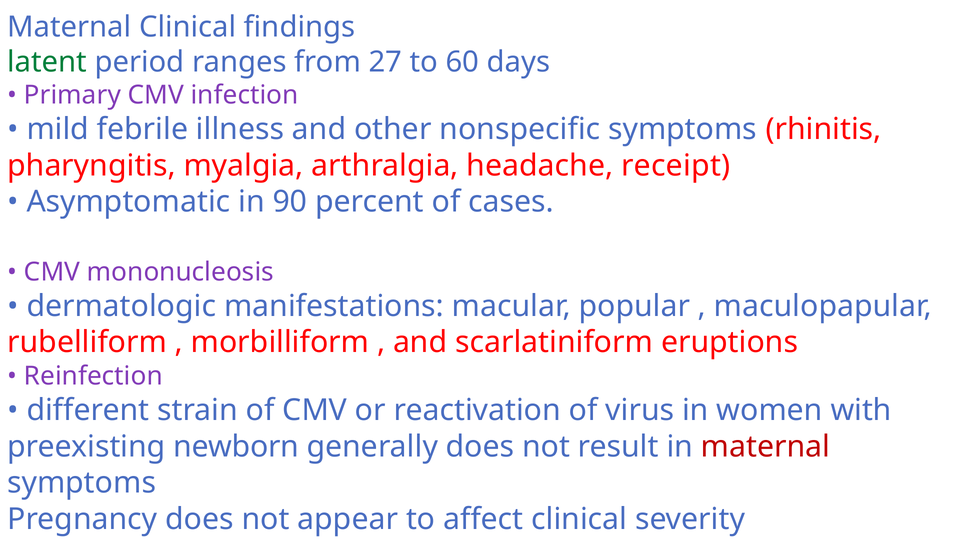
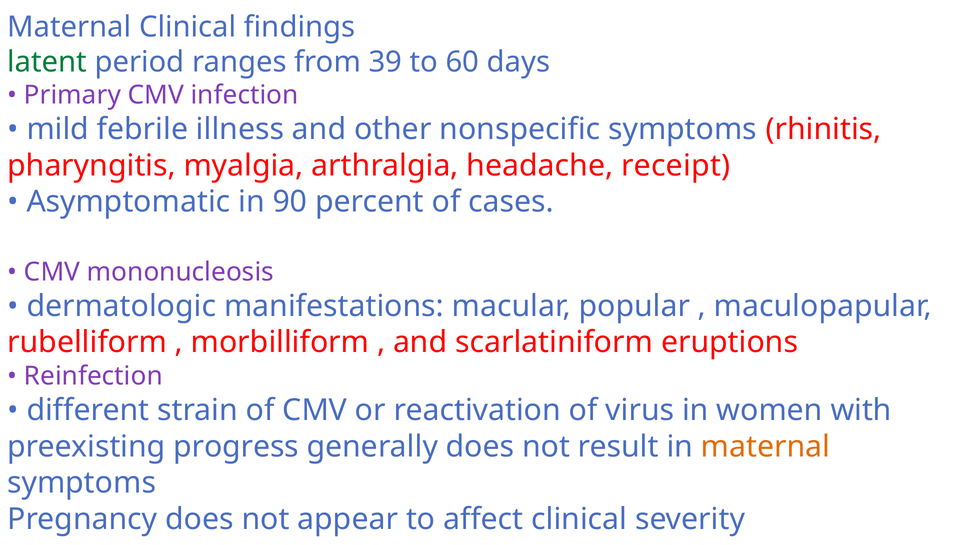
27: 27 -> 39 (385, 62)
newborn: newborn -> progress (236, 447)
maternal colour: red -> orange (766, 447)
